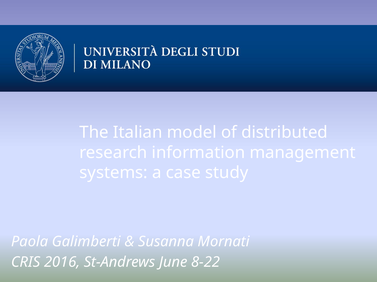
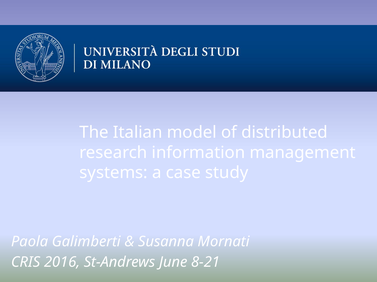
8-22: 8-22 -> 8-21 (206, 263)
